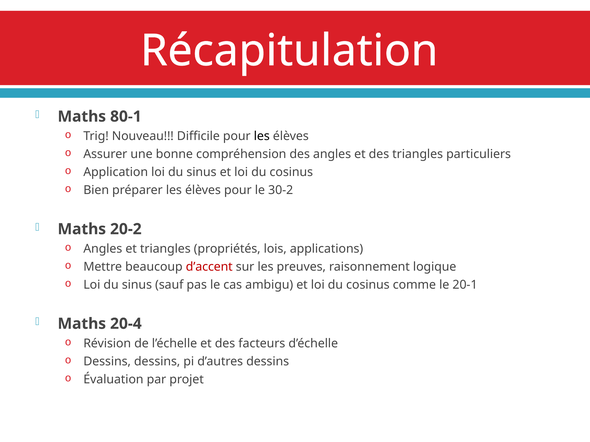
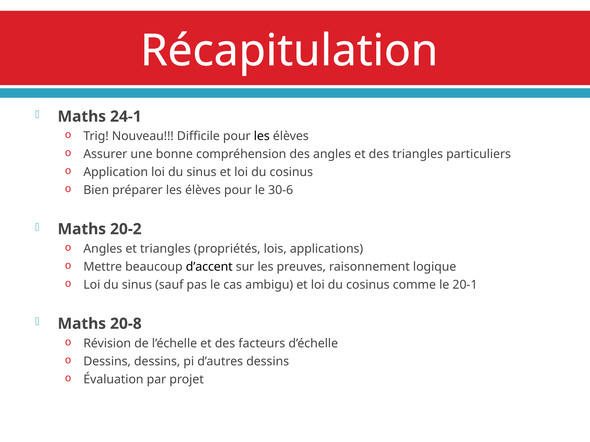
80-1: 80-1 -> 24-1 (126, 117)
30-2: 30-2 -> 30-6 (281, 190)
d’accent colour: red -> black (209, 267)
20-4: 20-4 -> 20-8 (126, 324)
